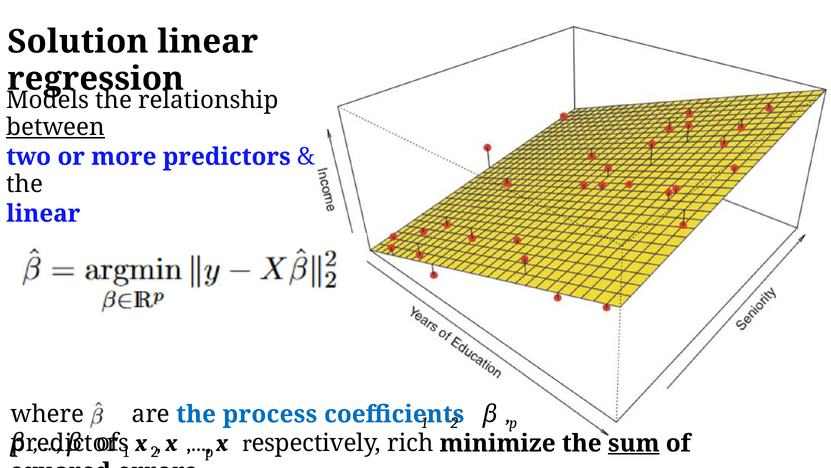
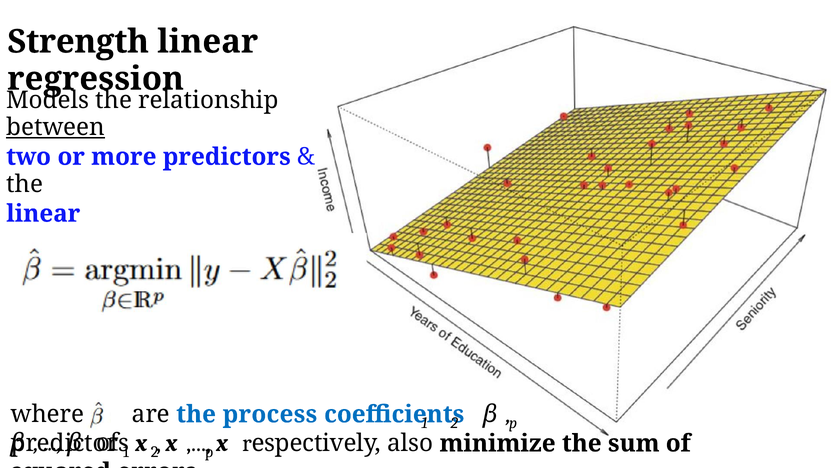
Solution: Solution -> Strength (78, 42)
rich: rich -> also (410, 443)
sum underline: present -> none (634, 443)
